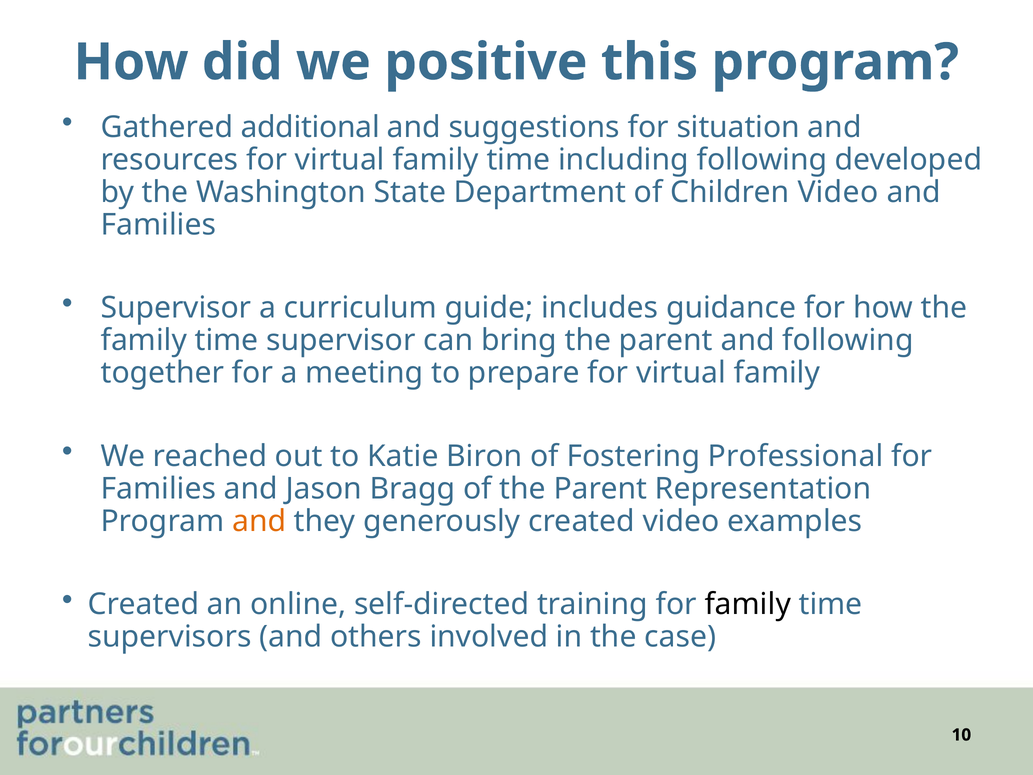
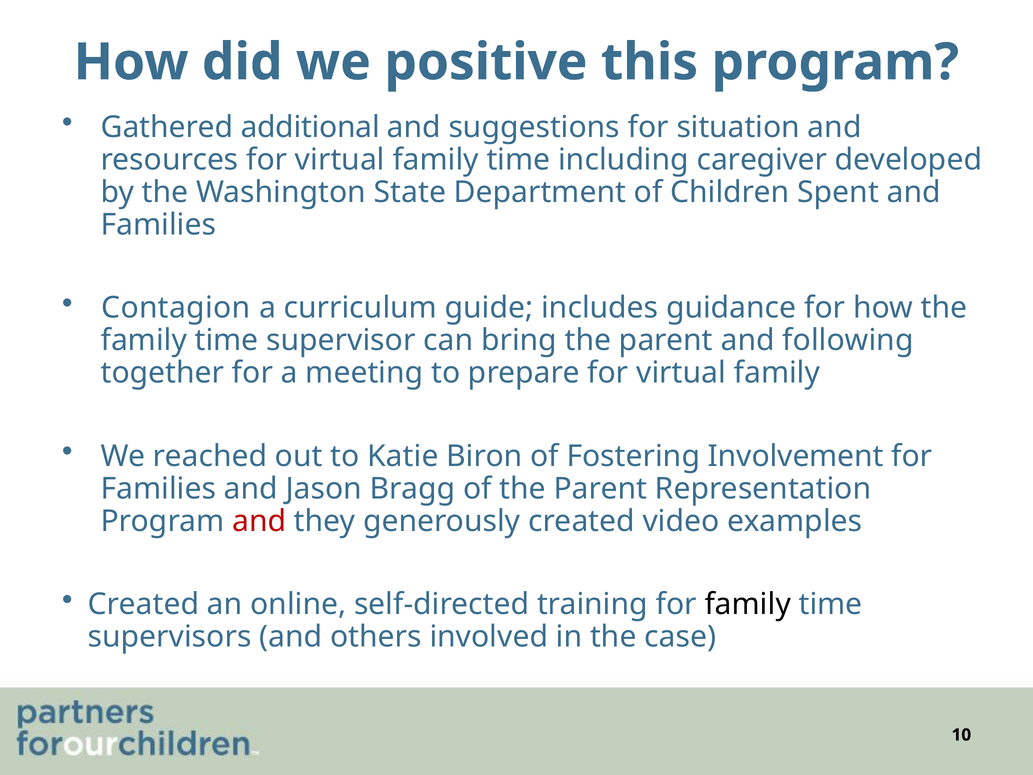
including following: following -> caregiver (762, 160)
Children Video: Video -> Spent (838, 192)
Supervisor: Supervisor -> Contagion (176, 308)
Professional: Professional -> Involvement (796, 456)
and colour: orange -> red (259, 521)
